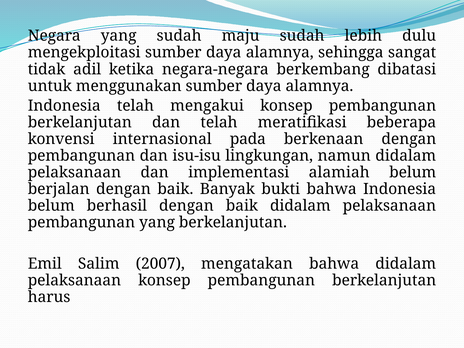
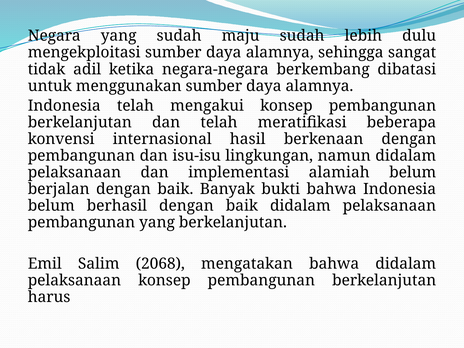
pada: pada -> hasil (248, 139)
2007: 2007 -> 2068 (160, 264)
